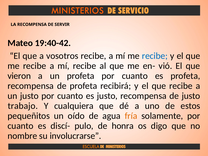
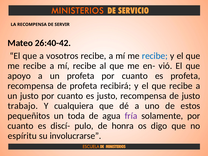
19:40-42: 19:40-42 -> 26:40-42 (53, 43)
vieron: vieron -> apoyo (19, 76)
oído: oído -> toda (76, 116)
fría colour: orange -> purple (131, 116)
nombre: nombre -> espíritu (22, 136)
